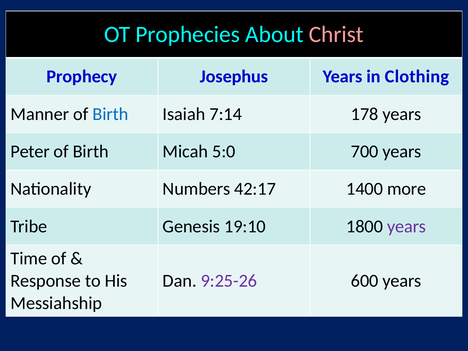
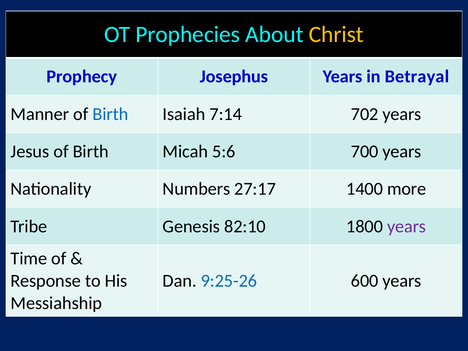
Christ colour: pink -> yellow (336, 35)
Clothing: Clothing -> Betrayal (417, 77)
178: 178 -> 702 (365, 114)
Peter: Peter -> Jesus (30, 152)
5:0: 5:0 -> 5:6 (224, 152)
42:17: 42:17 -> 27:17 (255, 189)
19:10: 19:10 -> 82:10 (245, 226)
9:25-26 colour: purple -> blue (229, 281)
